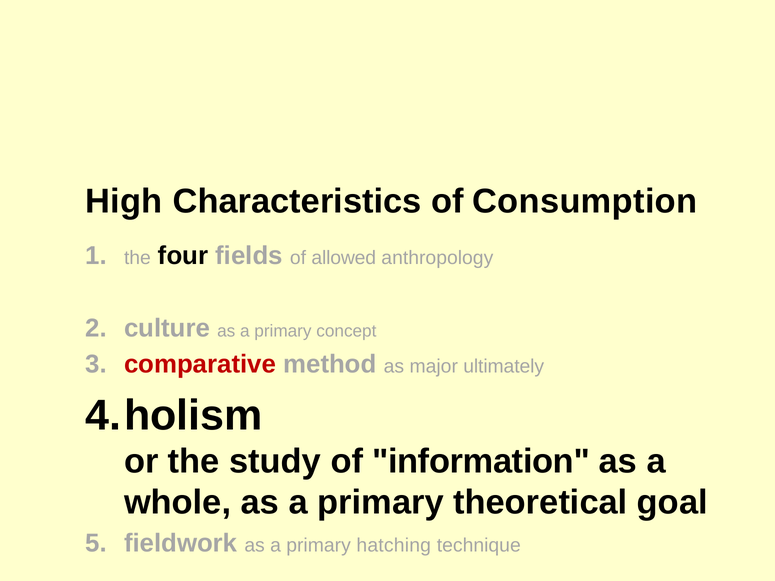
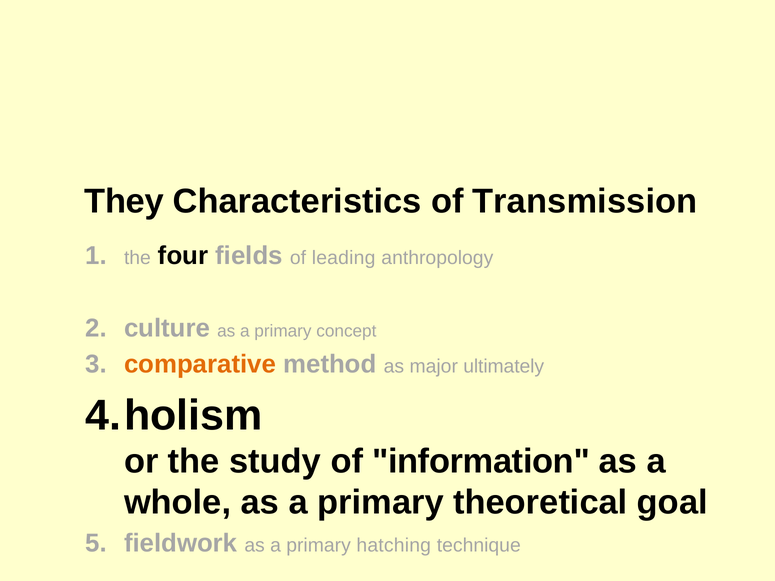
High: High -> They (124, 201)
Consumption: Consumption -> Transmission (585, 201)
allowed: allowed -> leading (344, 258)
comparative colour: red -> orange (200, 364)
